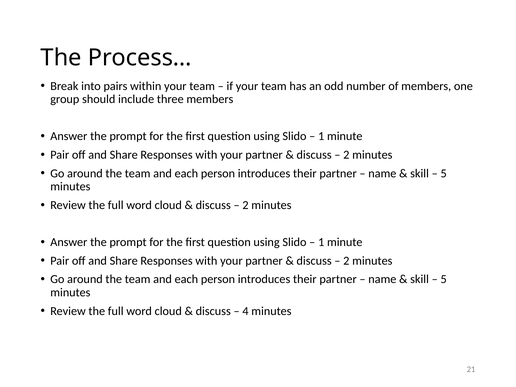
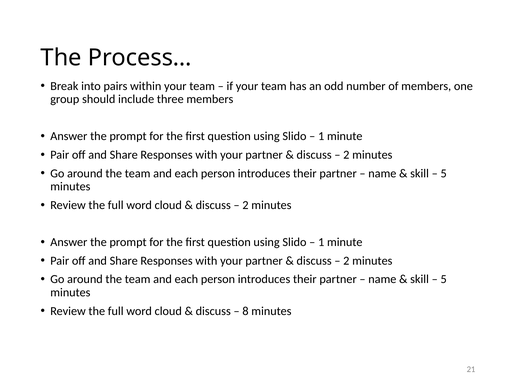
4: 4 -> 8 (245, 311)
